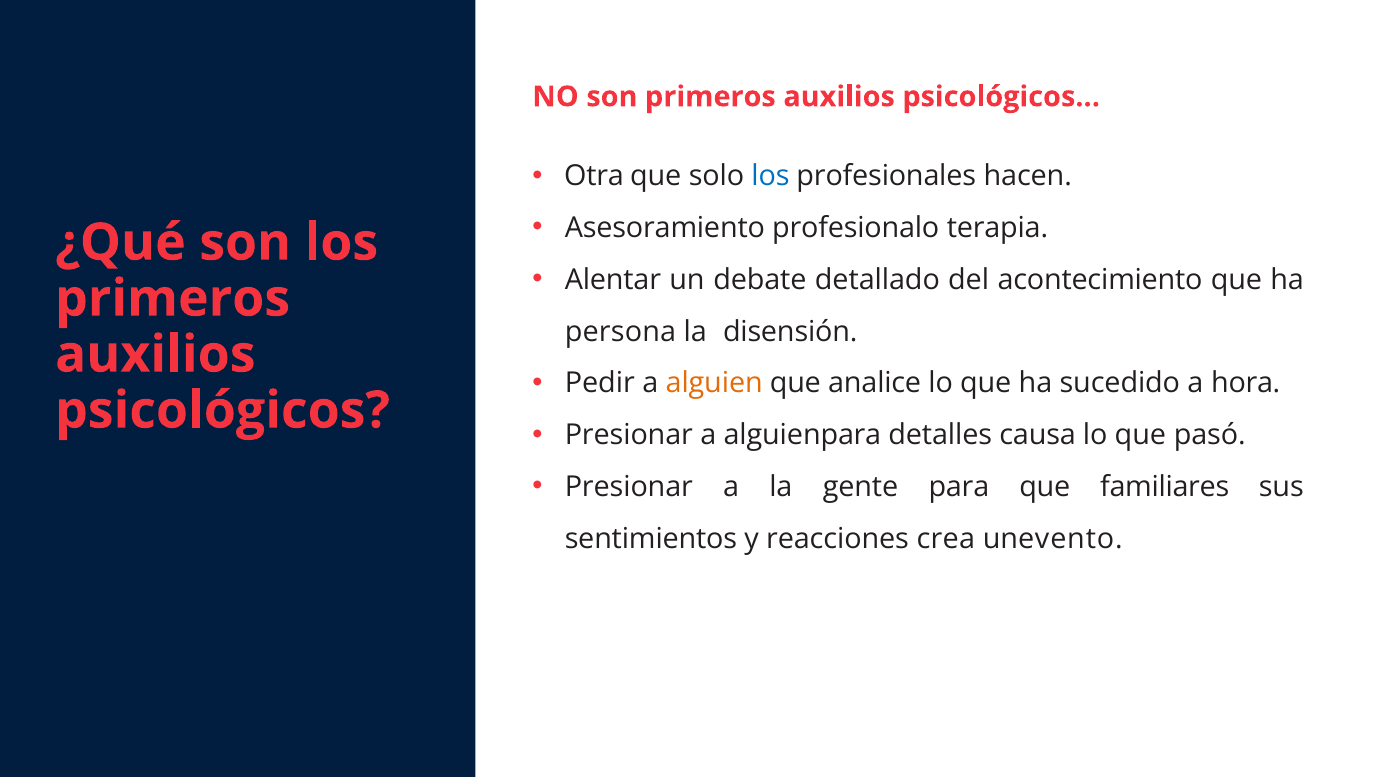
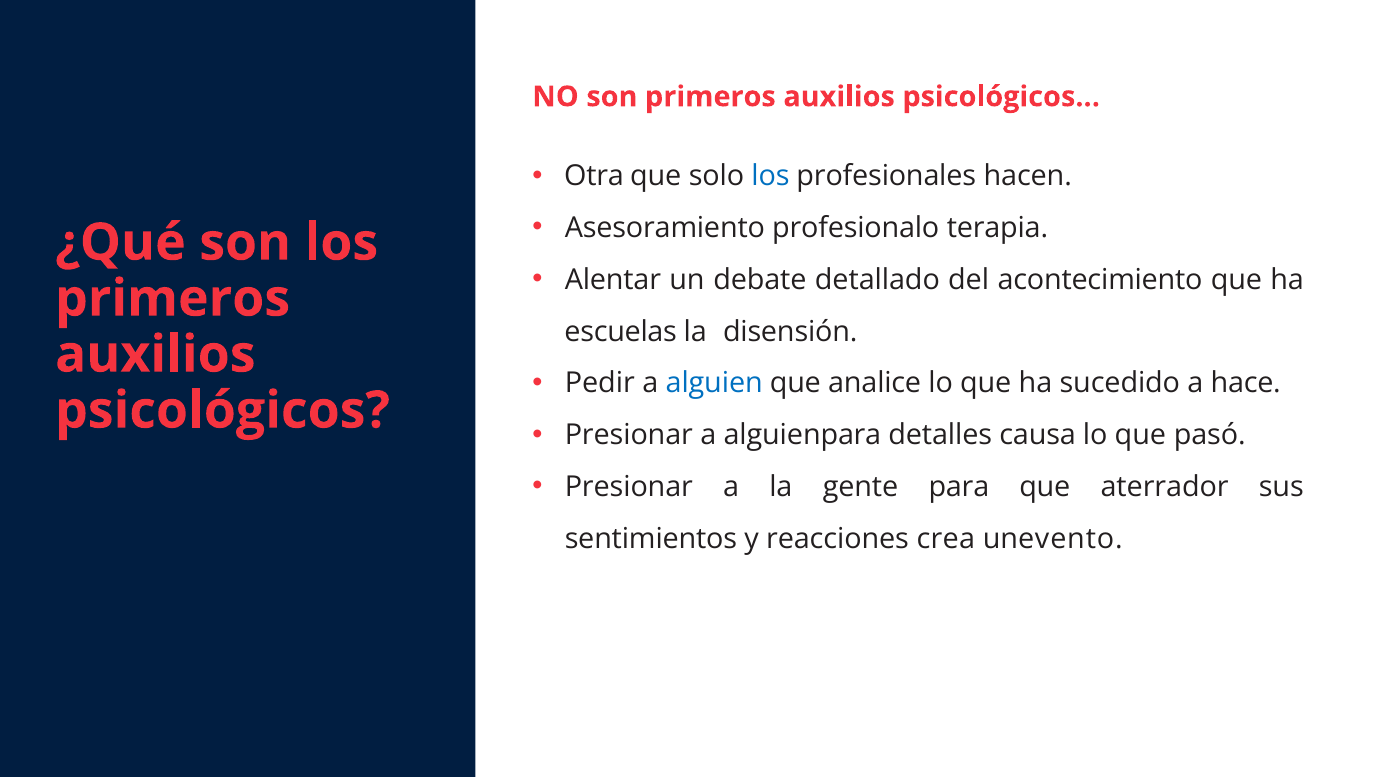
persona: persona -> escuelas (621, 332)
alguien colour: orange -> blue (714, 384)
hora: hora -> hace (1246, 384)
familiares: familiares -> aterrador (1165, 487)
